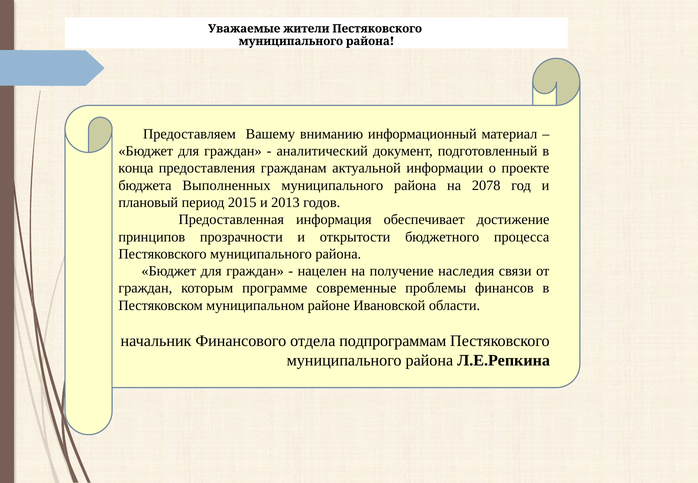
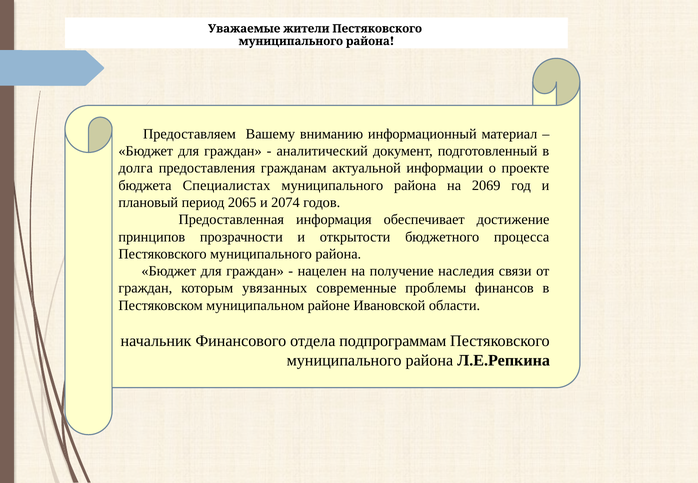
конца: конца -> долга (136, 168)
Выполненных: Выполненных -> Специалистах (226, 185)
2078: 2078 -> 2069 (486, 185)
2015: 2015 -> 2065 (242, 203)
2013: 2013 -> 2074 (285, 203)
программе: программе -> увязанных (275, 288)
